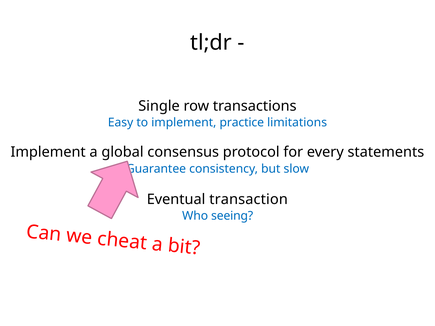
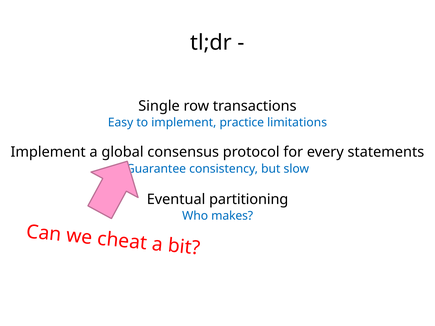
transaction: transaction -> partitioning (249, 199)
seeing: seeing -> makes (232, 216)
